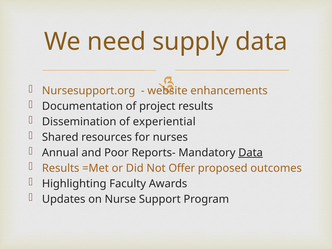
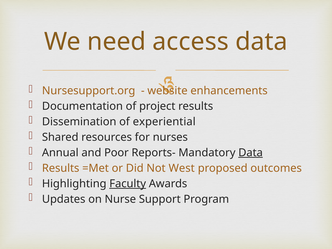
supply: supply -> access (191, 42)
Offer: Offer -> West (182, 168)
Faculty underline: none -> present (128, 184)
